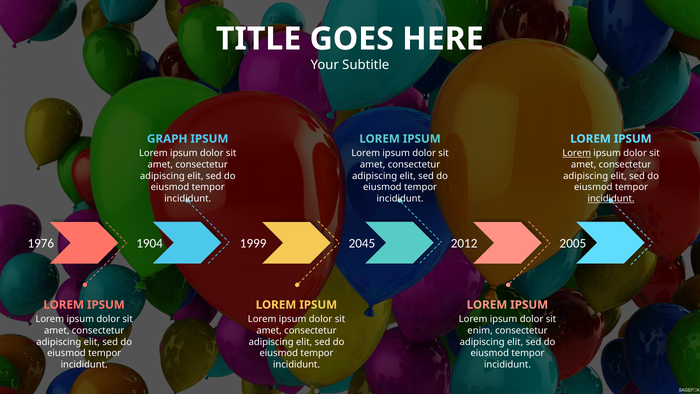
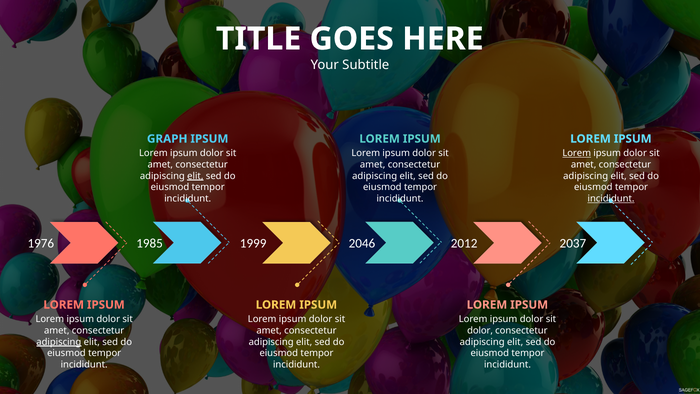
elit underline: none -> present (195, 176)
1904: 1904 -> 1985 (150, 243)
2045: 2045 -> 2046 (362, 243)
2005: 2005 -> 2037 (573, 243)
enim: enim -> dolor (480, 330)
adipiscing underline: none -> present (59, 342)
